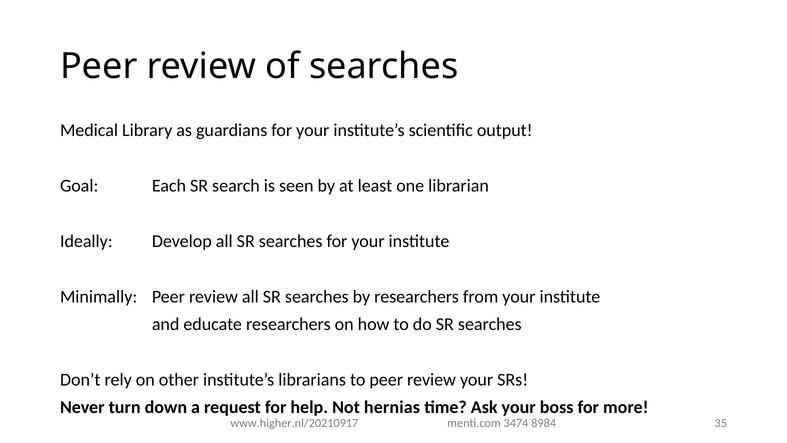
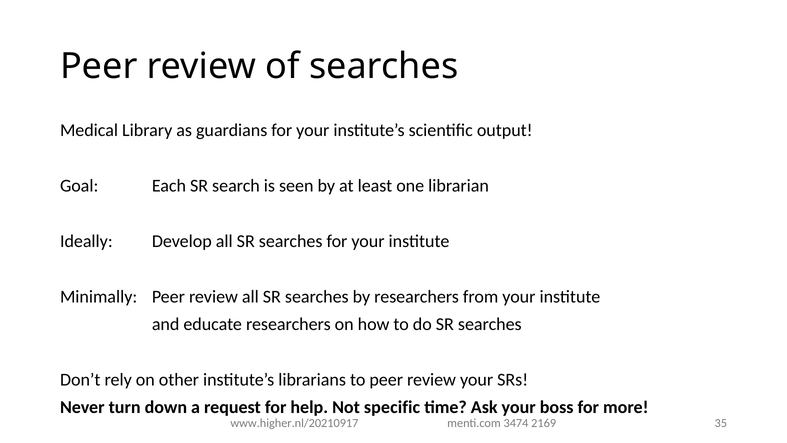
hernias: hernias -> specific (392, 407)
8984: 8984 -> 2169 (544, 423)
